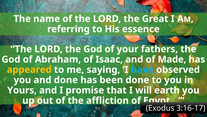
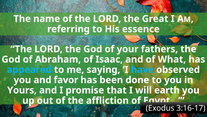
Made: Made -> What (172, 59)
appeared colour: yellow -> light blue (29, 69)
and done: done -> favor (66, 80)
